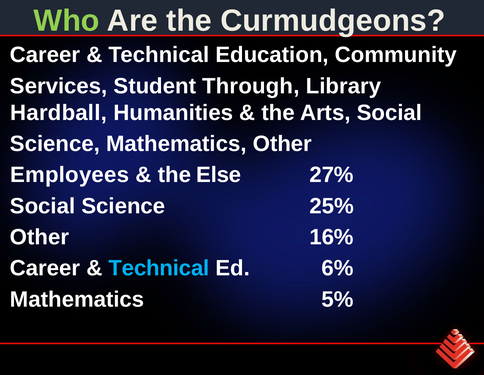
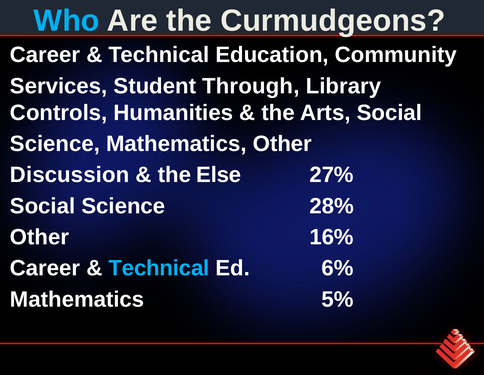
Who colour: light green -> light blue (67, 21)
Hardball: Hardball -> Controls (59, 112)
Employees: Employees -> Discussion (70, 175)
25%: 25% -> 28% (332, 206)
